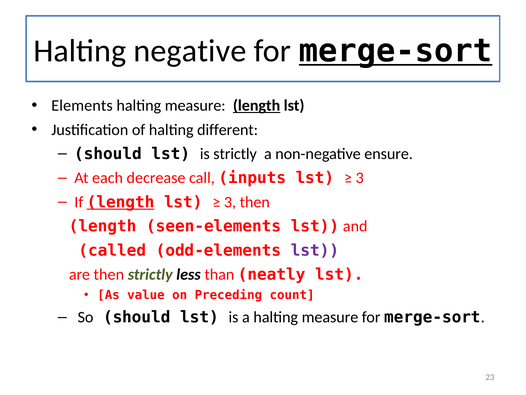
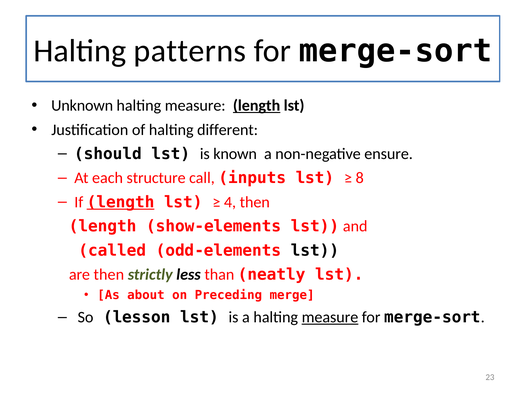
negative: negative -> patterns (190, 51)
merge-sort underline: present -> none (396, 51)
Elements: Elements -> Unknown (82, 105)
is strictly: strictly -> known (235, 154)
decrease: decrease -> structure (156, 178)
3: 3 -> 8 (360, 178)
3: 3 -> 4 (230, 202)
seen-elements: seen-elements -> show-elements (214, 226)
lst colour: purple -> black (315, 250)
value: value -> about (146, 295)
count: count -> merge (292, 295)
So should: should -> lesson (137, 317)
measure underline: none -> present (330, 317)
